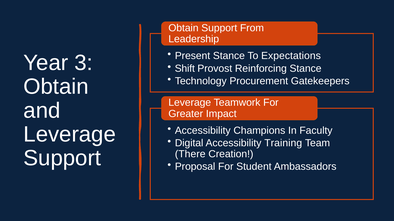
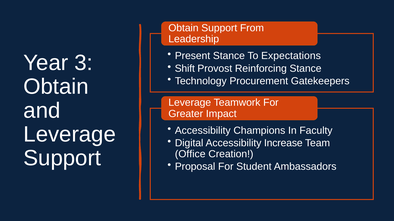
Training: Training -> Increase (283, 143)
There: There -> Office (190, 154)
